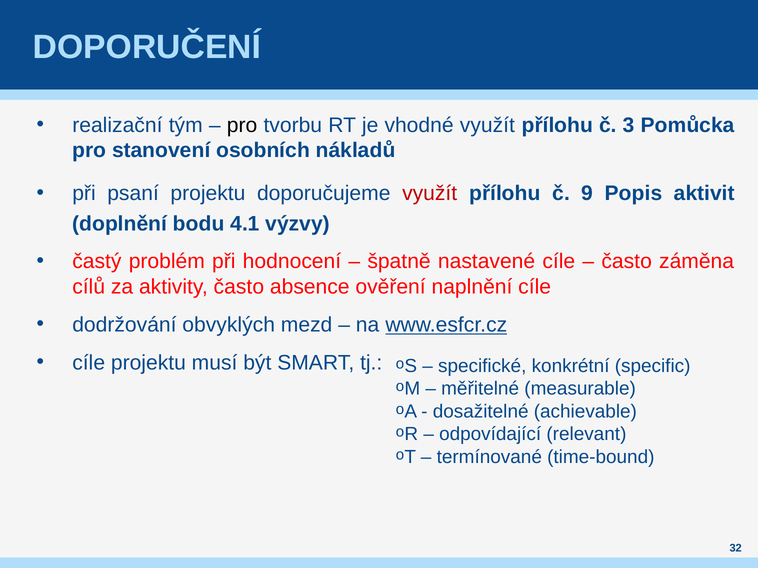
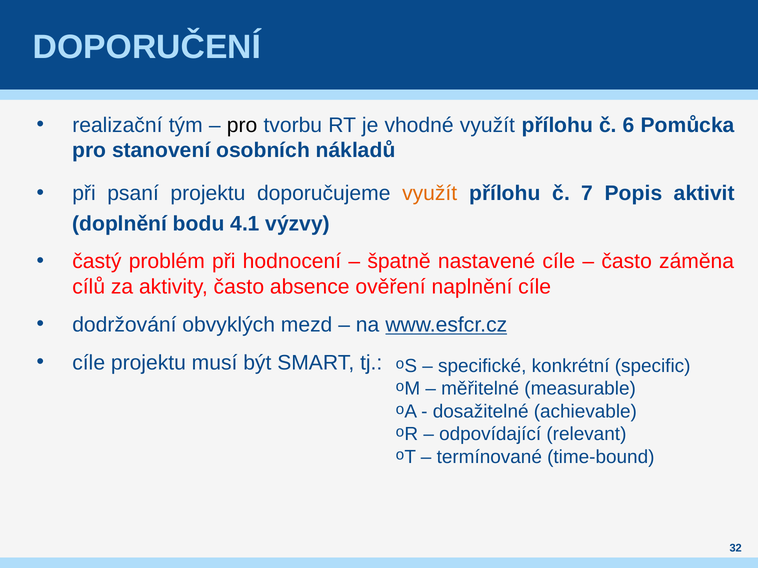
3: 3 -> 6 (629, 125)
využít colour: red -> orange (430, 193)
9: 9 -> 7 (587, 193)
